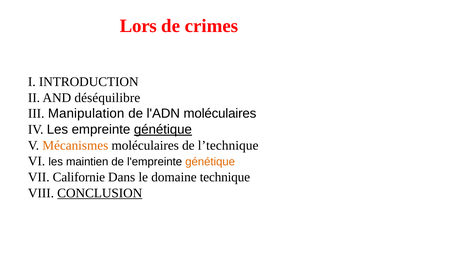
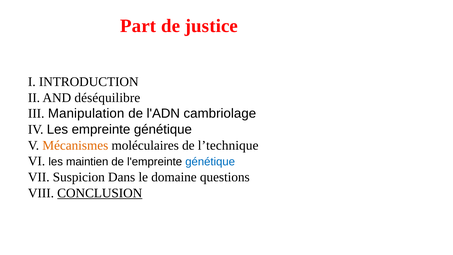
Lors: Lors -> Part (138, 26)
crimes: crimes -> justice (211, 26)
l'ADN moléculaires: moléculaires -> cambriolage (220, 114)
génétique underline: present -> none (163, 129)
génétique colour: orange -> blue (210, 162)
Californie: Californie -> Suspicion (79, 177)
technique: technique -> questions (225, 177)
